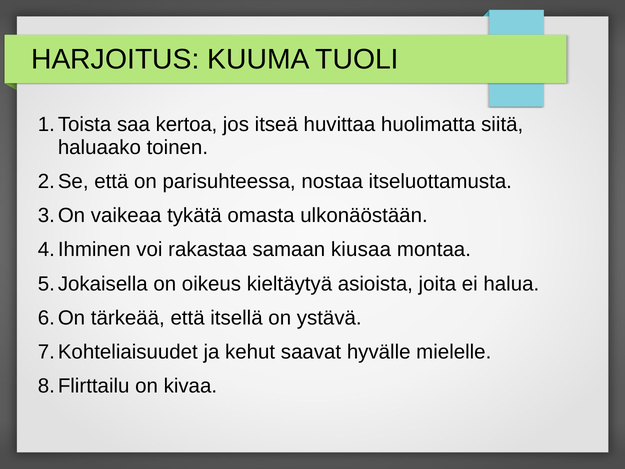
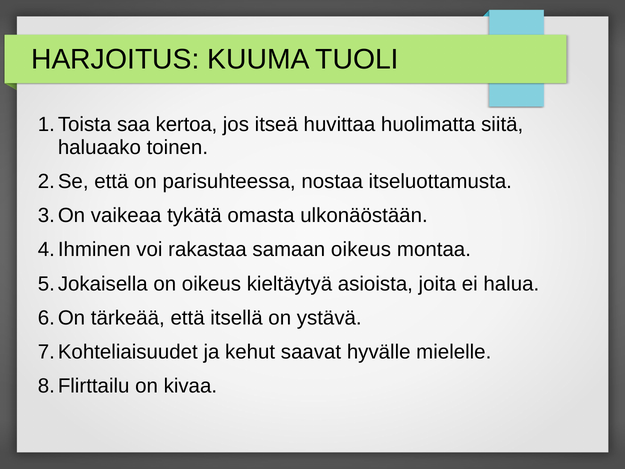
samaan kiusaa: kiusaa -> oikeus (361, 250)
